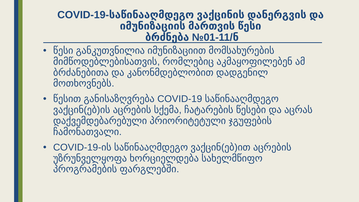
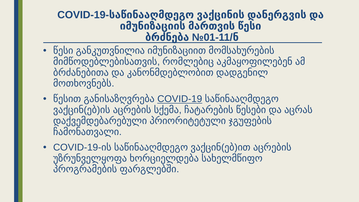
COVID-19 underline: none -> present (180, 99)
